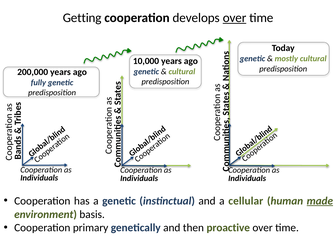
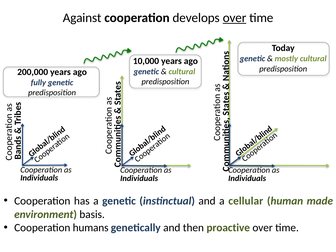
Getting: Getting -> Against (82, 18)
made underline: present -> none (320, 201)
primary: primary -> humans (91, 228)
